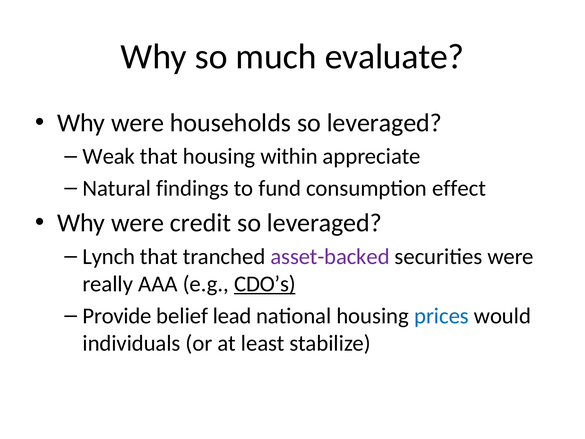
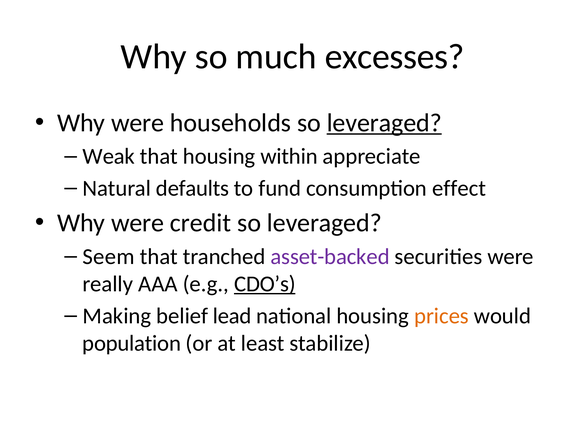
evaluate: evaluate -> excesses (395, 57)
leveraged underline: none -> present (384, 123)
findings: findings -> defaults (193, 188)
Lynch: Lynch -> Seem (109, 256)
Provide: Provide -> Making (117, 316)
prices colour: blue -> orange (441, 316)
individuals: individuals -> population (132, 343)
